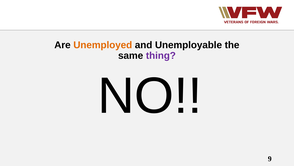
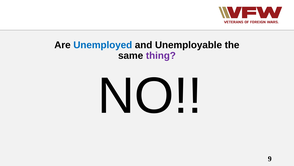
Unemployed colour: orange -> blue (103, 45)
